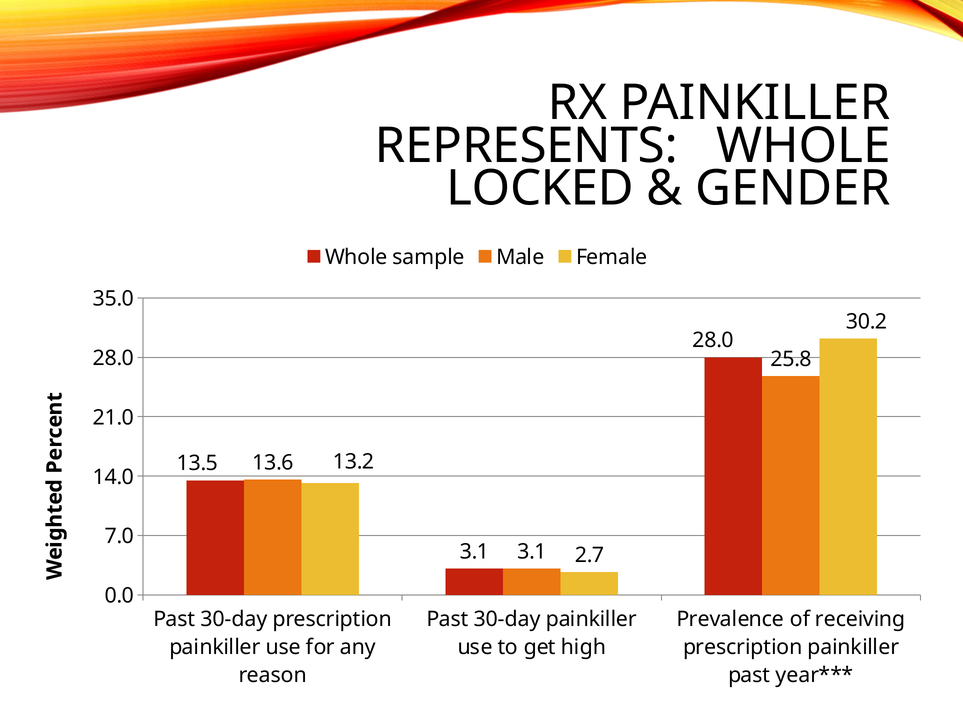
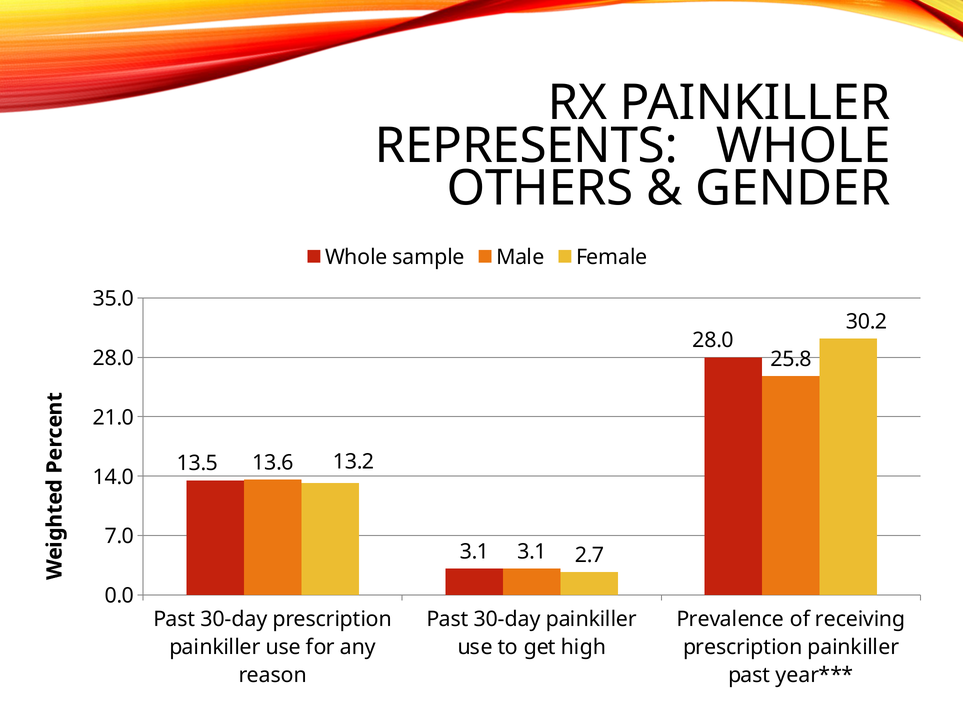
LOCKED: LOCKED -> OTHERS (540, 189)
